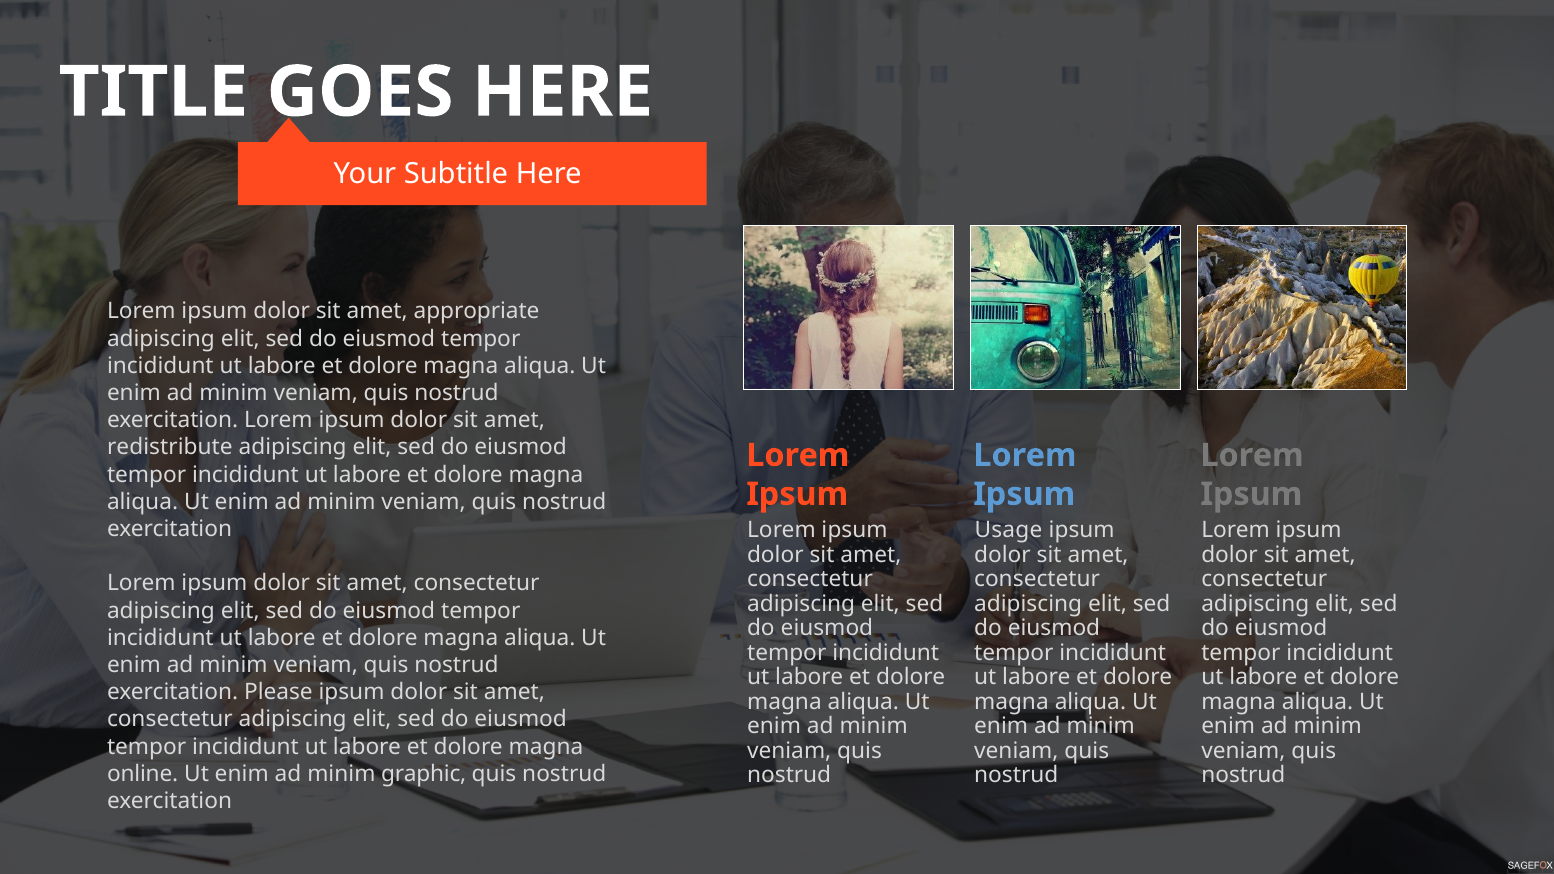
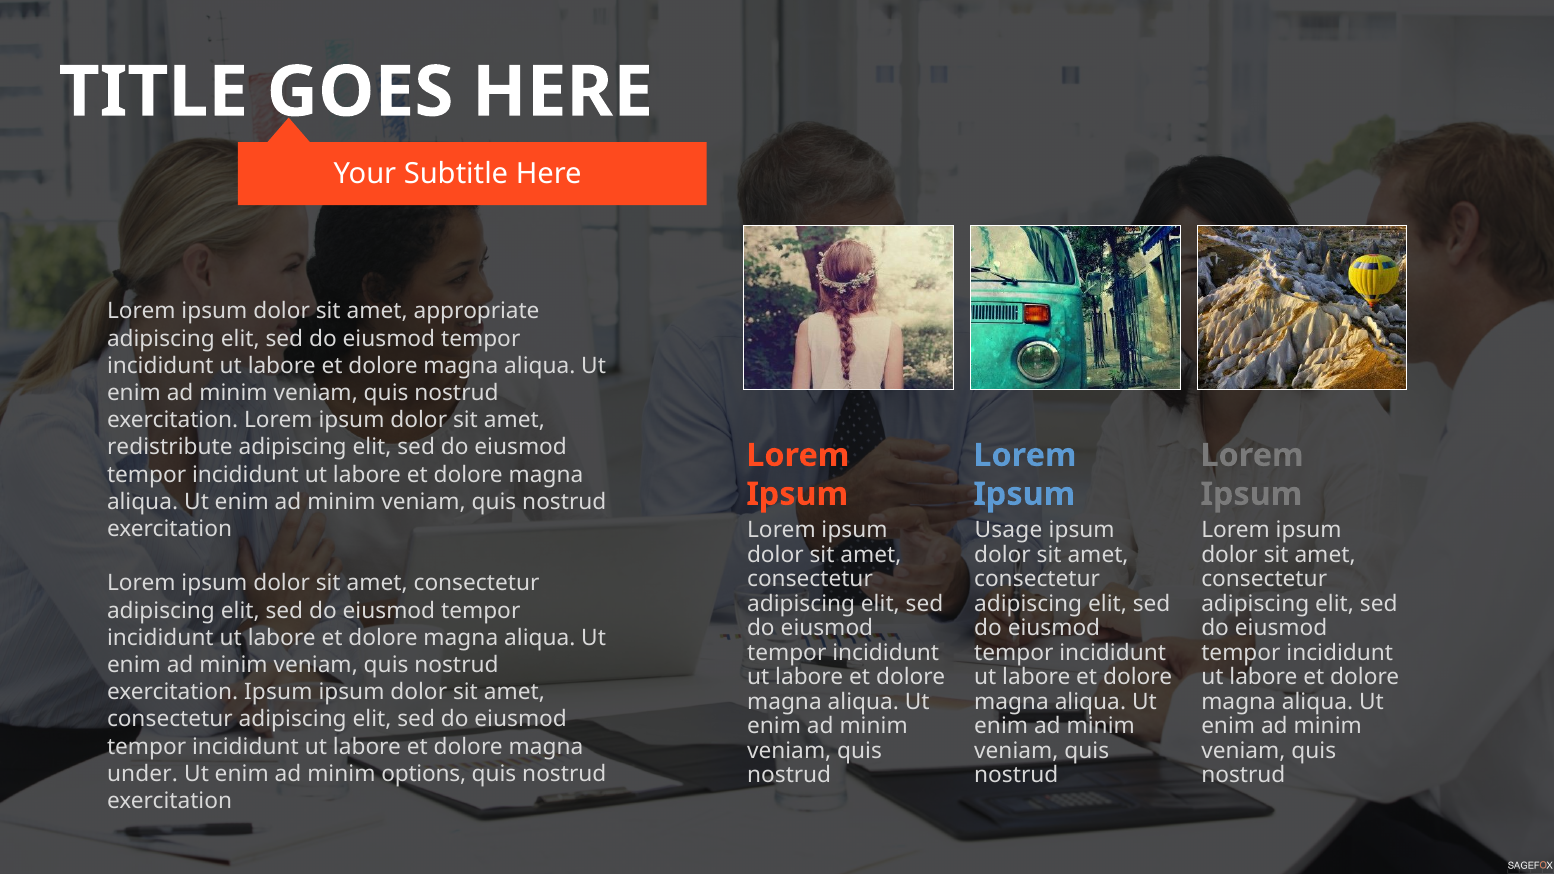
exercitation Please: Please -> Ipsum (278, 692)
online: online -> under (142, 774)
graphic: graphic -> options (424, 774)
